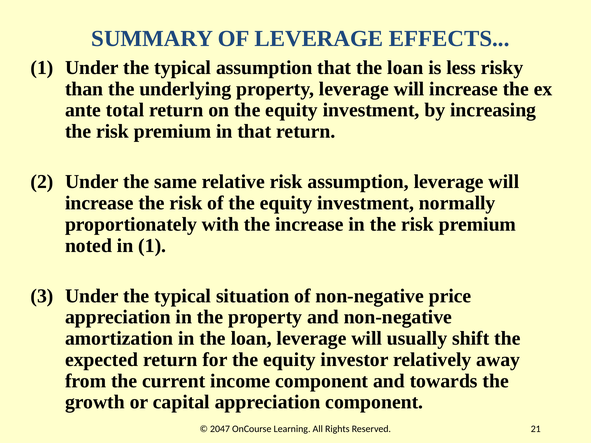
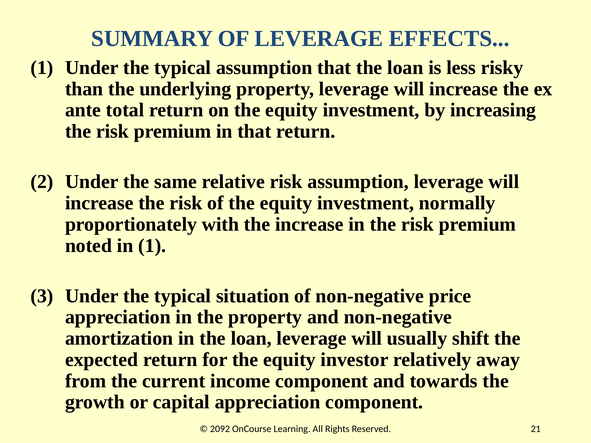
2047: 2047 -> 2092 (220, 429)
